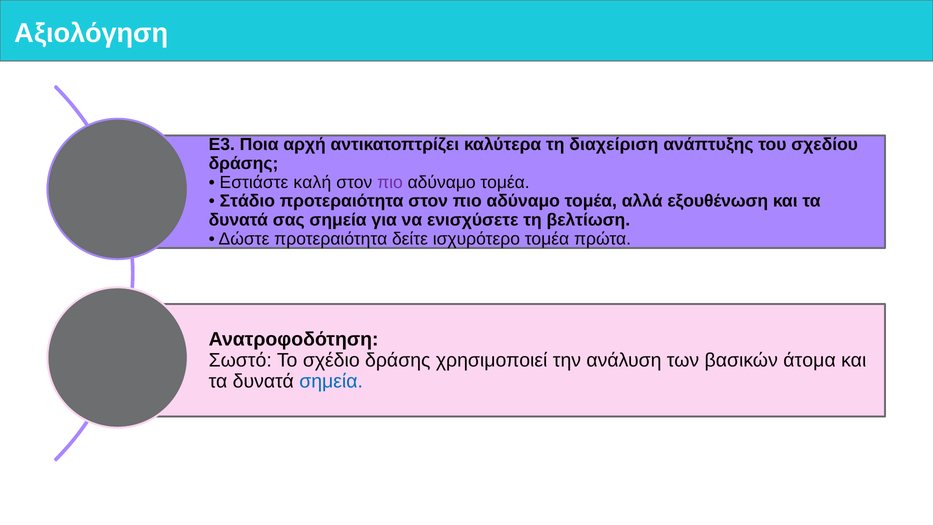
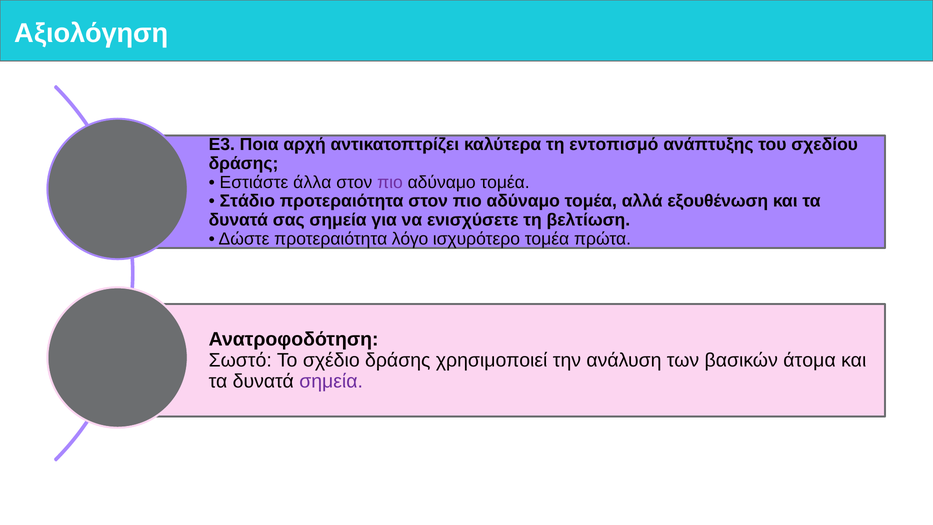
διαχείριση: διαχείριση -> εντοπισμό (614, 144)
καλή: καλή -> άλλα (312, 182)
δείτε: δείτε -> λόγο (410, 239)
σημεία colour: blue -> purple (331, 381)
